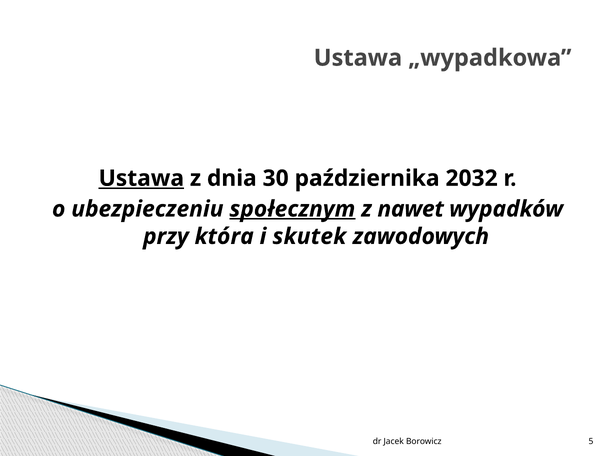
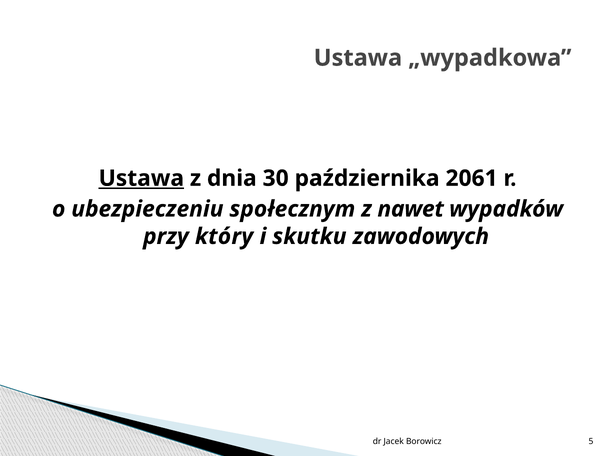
2032: 2032 -> 2061 (472, 178)
społecznym underline: present -> none (292, 209)
która: która -> który (224, 236)
skutek: skutek -> skutku (309, 236)
